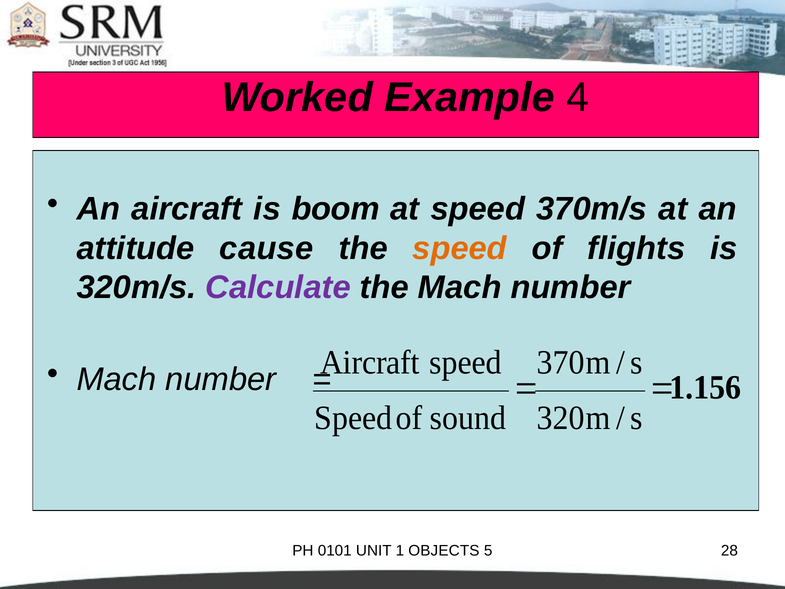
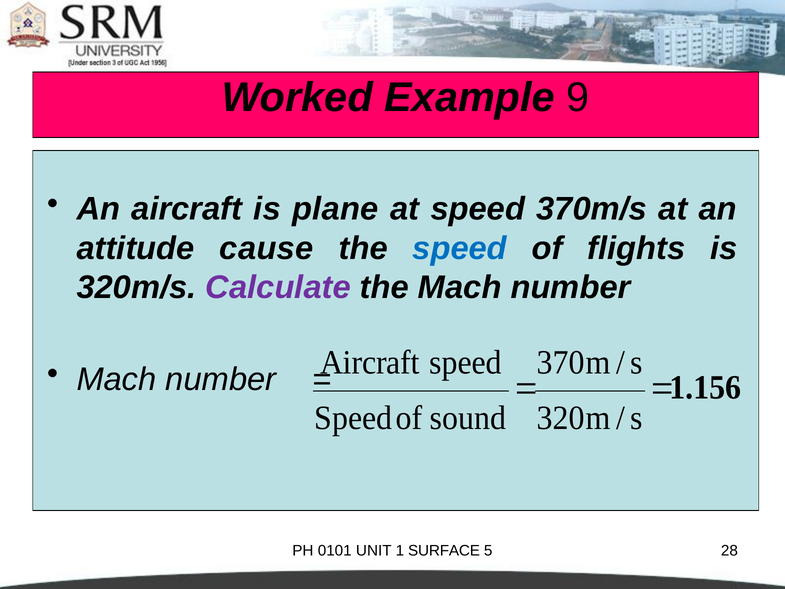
4: 4 -> 9 (578, 98)
boom: boom -> plane (335, 209)
speed colour: orange -> blue (460, 248)
OBJECTS: OBJECTS -> SURFACE (444, 550)
